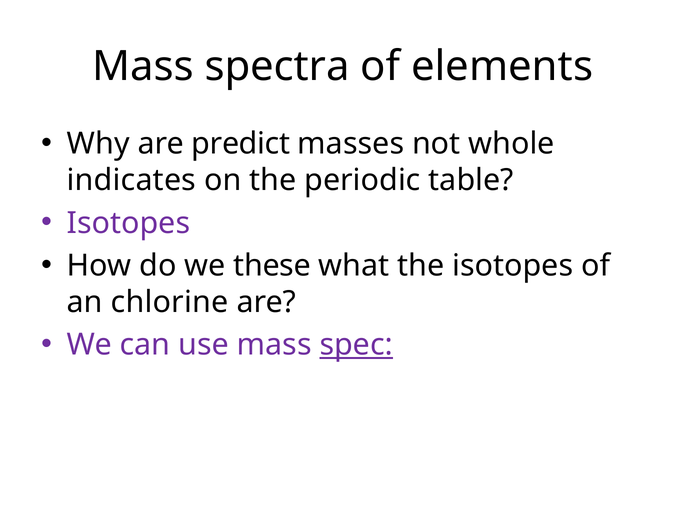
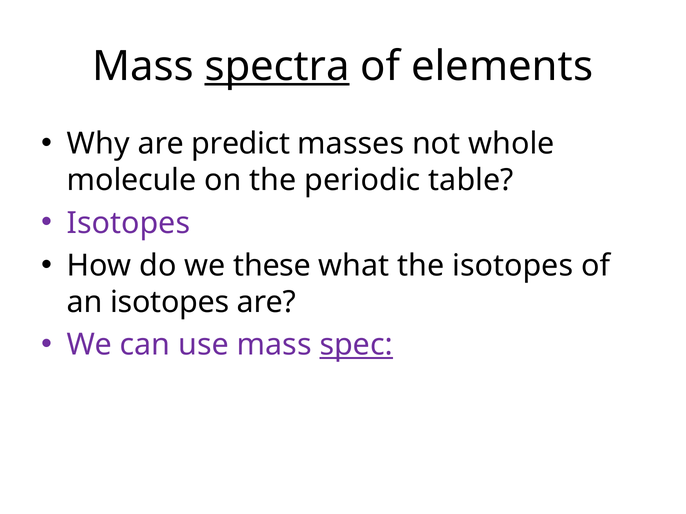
spectra underline: none -> present (277, 66)
indicates: indicates -> molecule (132, 181)
an chlorine: chlorine -> isotopes (170, 303)
